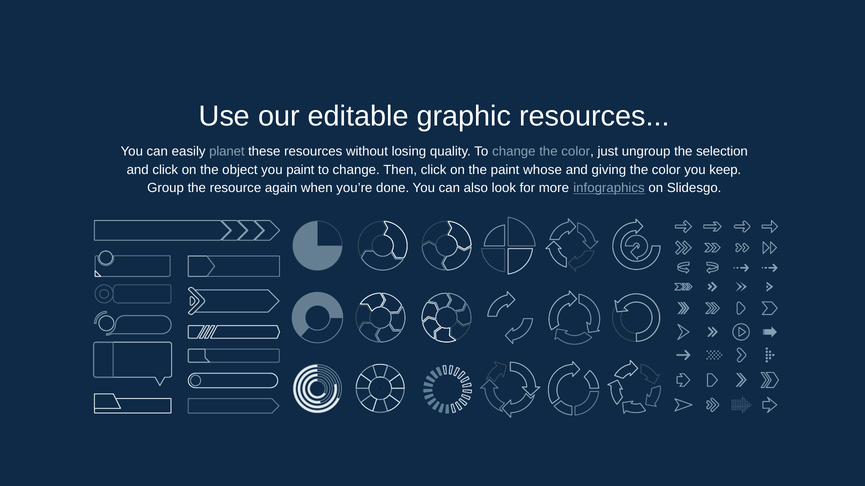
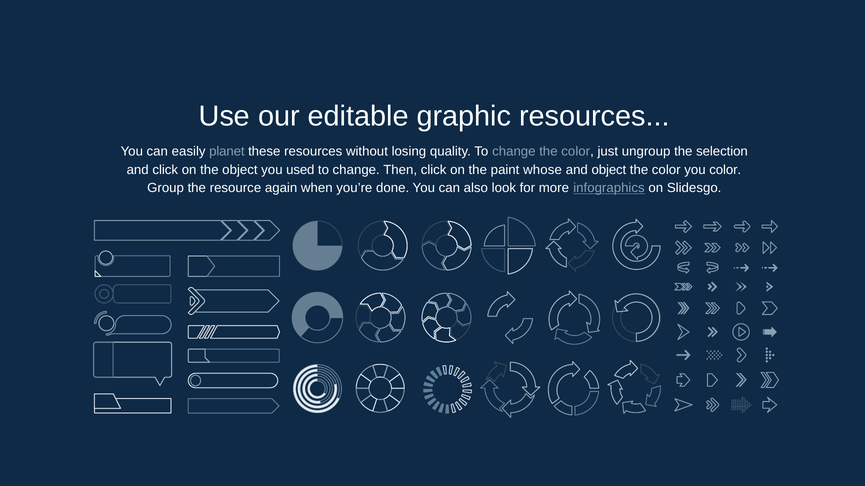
you paint: paint -> used (300, 170)
and giving: giving -> object (609, 170)
you keep: keep -> color (725, 170)
